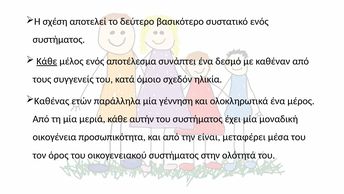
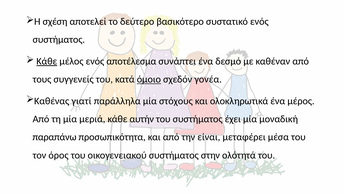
όμοιο underline: none -> present (149, 79)
ηλικία: ηλικία -> γονέα (208, 79)
ετών: ετών -> γιατί (81, 101)
γέννηση: γέννηση -> στόχους (176, 101)
οικογένεια: οικογένεια -> παραπάνω (55, 137)
